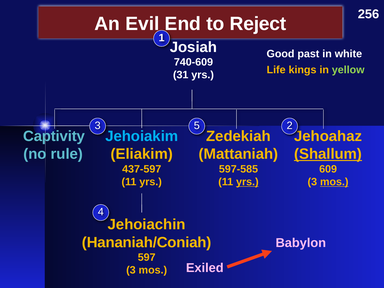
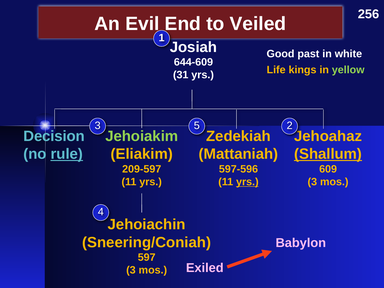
Reject: Reject -> Veiled (258, 24)
740-609: 740-609 -> 644-609 (193, 62)
Captivity: Captivity -> Decision (54, 136)
Jehoiakim colour: light blue -> light green (142, 136)
rule underline: none -> present (67, 154)
437-597: 437-597 -> 209-597 (142, 169)
597-585: 597-585 -> 597-596 (238, 169)
mos underline: present -> none (334, 182)
Hananiah/Coniah: Hananiah/Coniah -> Sneering/Coniah (147, 242)
